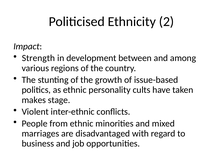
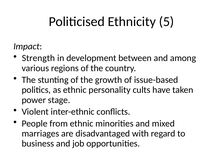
2: 2 -> 5 (166, 22)
makes: makes -> power (34, 100)
